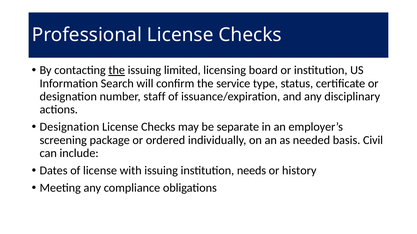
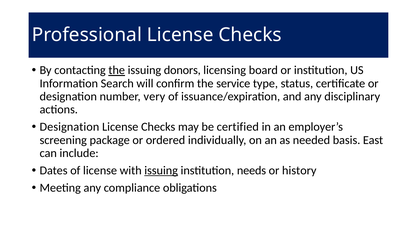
limited: limited -> donors (182, 70)
staff: staff -> very (154, 97)
separate: separate -> certified (238, 127)
Civil: Civil -> East (373, 140)
issuing underline: none -> present (161, 171)
